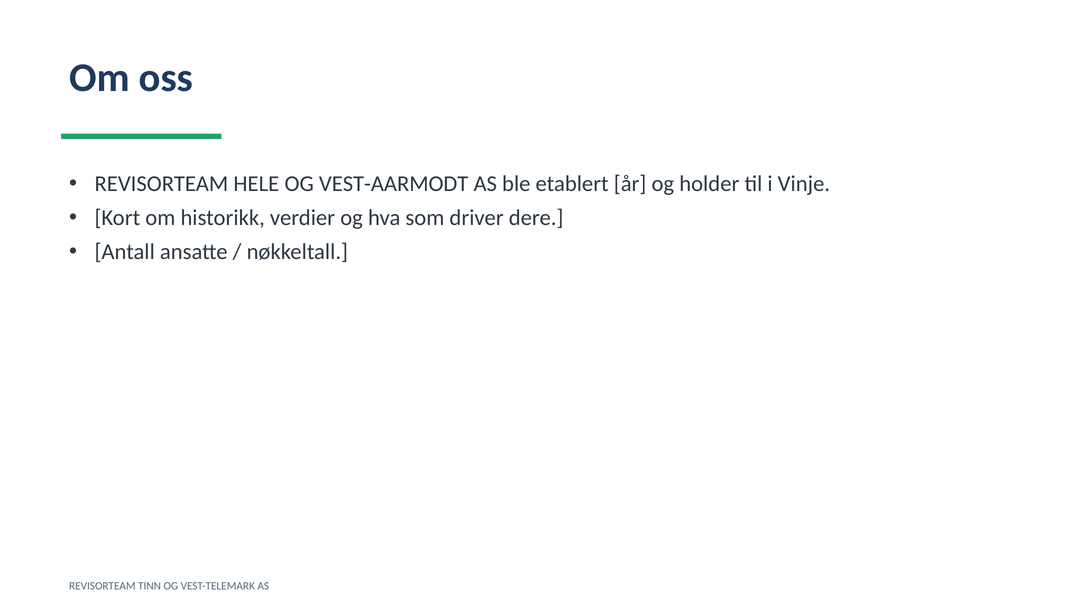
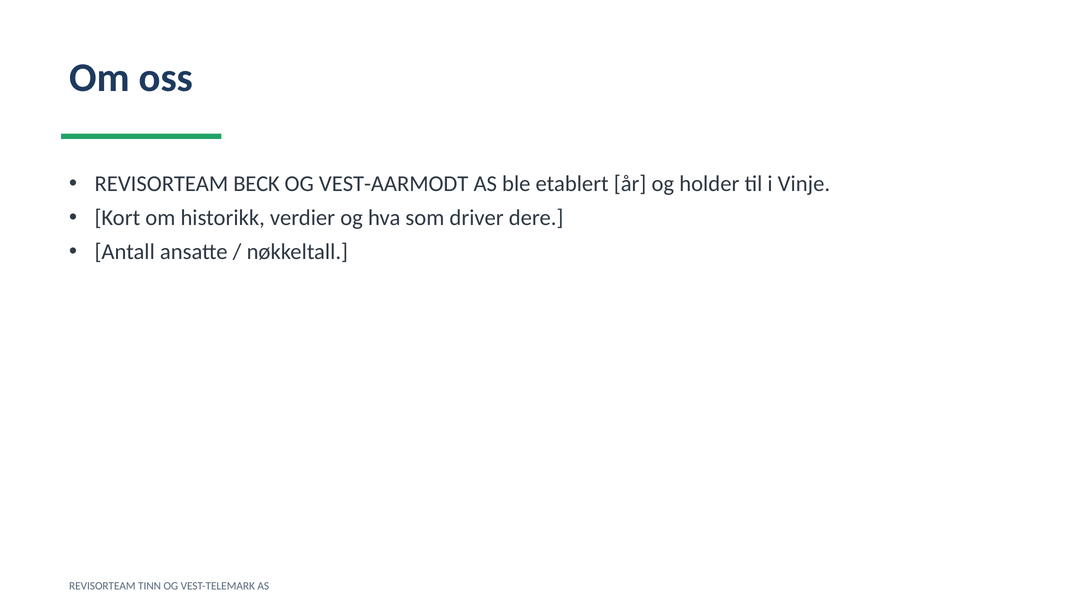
HELE: HELE -> BECK (256, 184)
